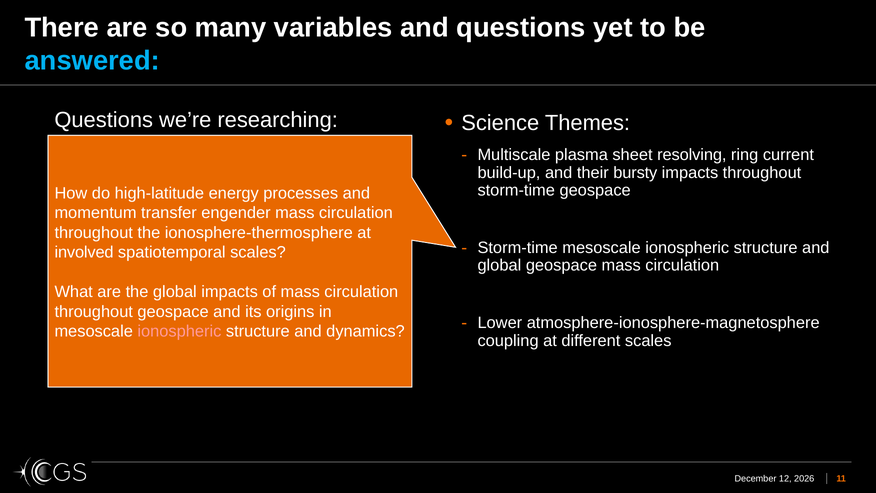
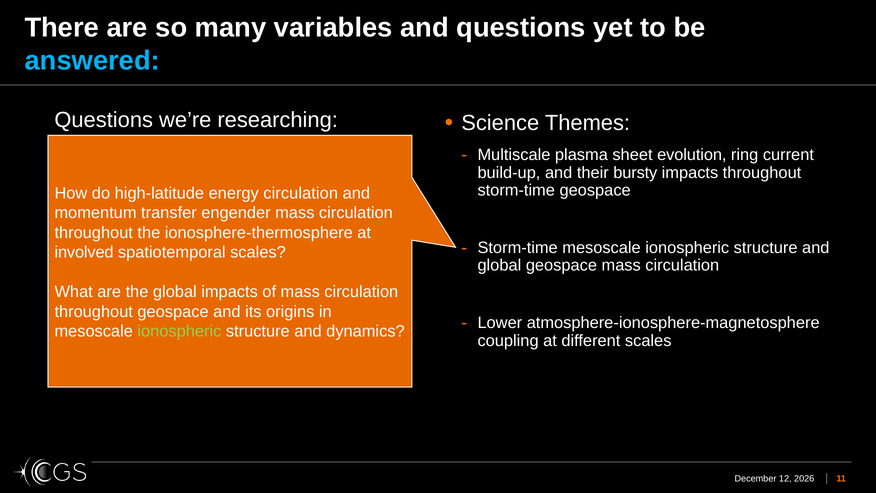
resolving: resolving -> evolution (692, 155)
energy processes: processes -> circulation (301, 193)
ionospheric colour: pink -> light green (179, 331)
